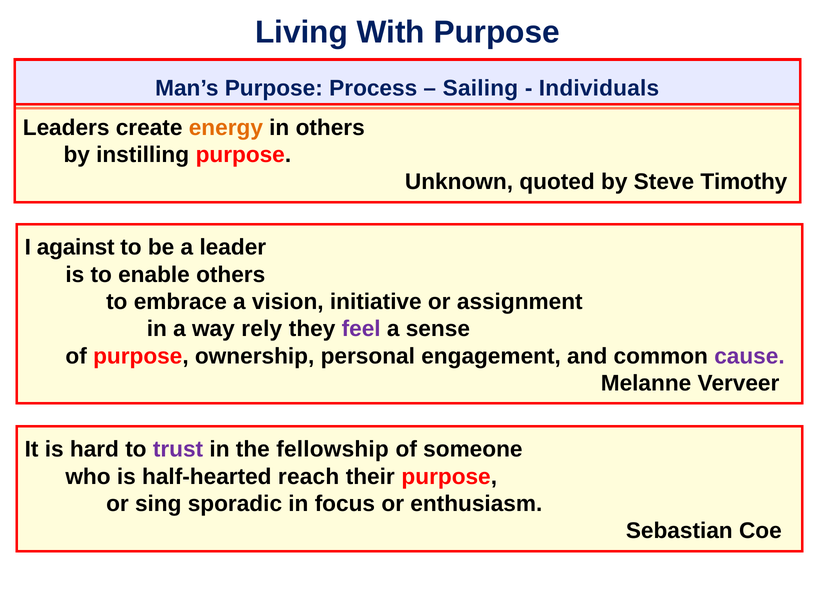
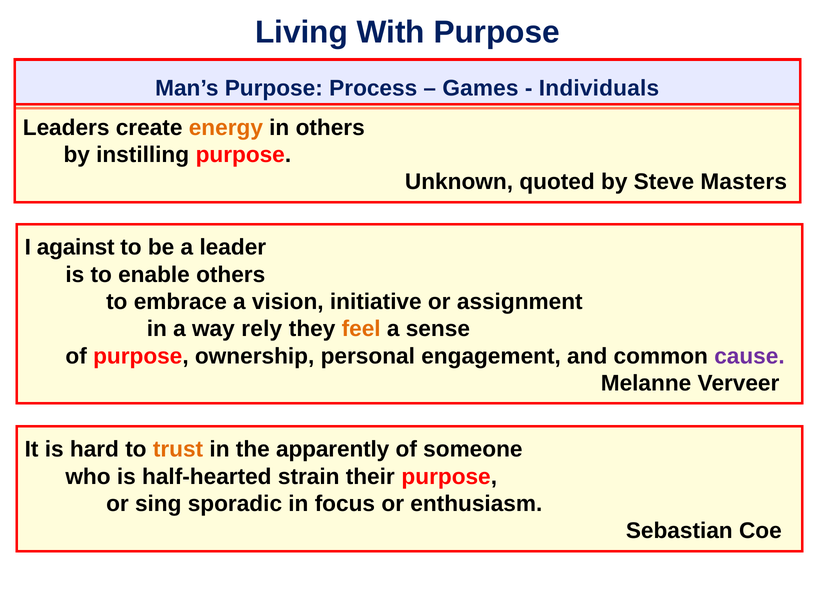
Sailing: Sailing -> Games (480, 88)
Timothy: Timothy -> Masters (744, 182)
feel colour: purple -> orange (361, 329)
trust colour: purple -> orange (178, 449)
fellowship: fellowship -> apparently (333, 449)
reach: reach -> strain (309, 476)
